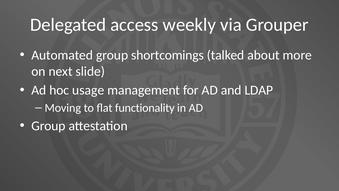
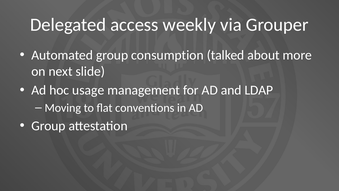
shortcomings: shortcomings -> consumption (167, 55)
functionality: functionality -> conventions (145, 108)
